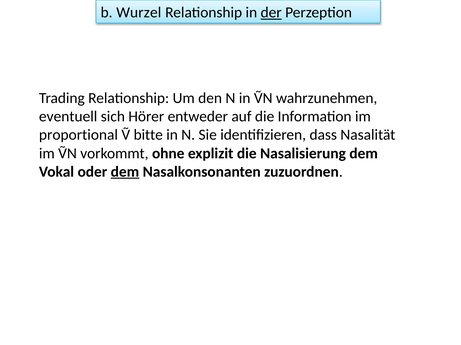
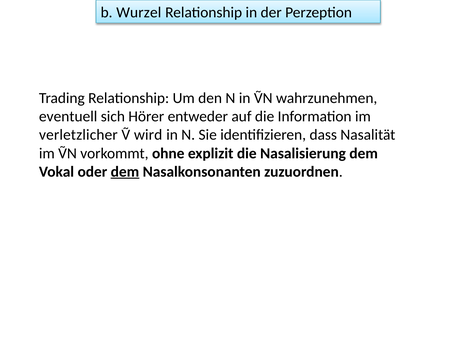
der underline: present -> none (271, 13)
proportional: proportional -> verletzlicher (78, 135)
bitte: bitte -> wird (148, 135)
